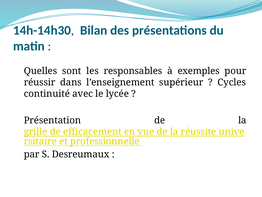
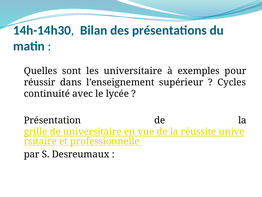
les responsables: responsables -> universitaire (133, 71)
de efficacement: efficacement -> universitaire (92, 131)
